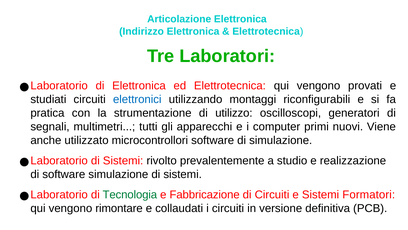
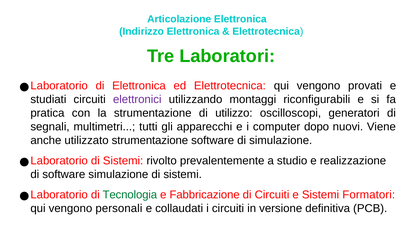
elettronici colour: blue -> purple (137, 99)
primi: primi -> dopo (317, 126)
utilizzato microcontrollori: microcontrollori -> strumentazione (150, 140)
rimontare: rimontare -> personali (119, 208)
